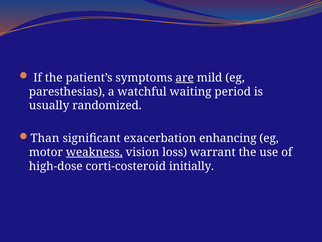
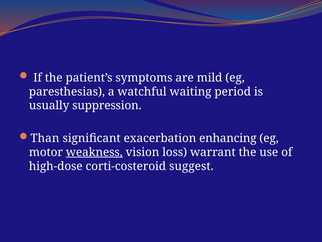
are underline: present -> none (185, 78)
randomized: randomized -> suppression (107, 105)
initially: initially -> suggest (191, 166)
